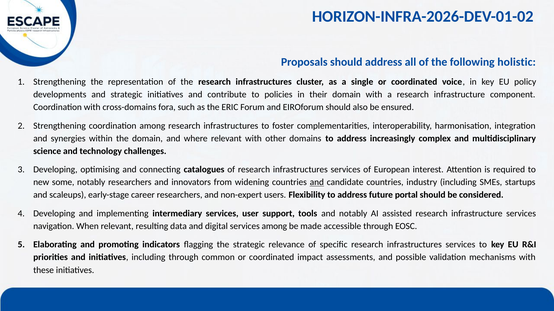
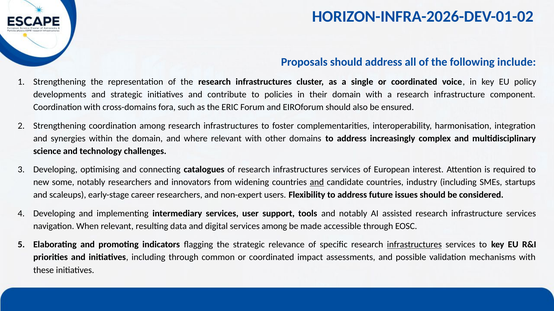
holistic: holistic -> include (517, 62)
portal: portal -> issues (406, 195)
infrastructures underline: none -> present (414, 245)
